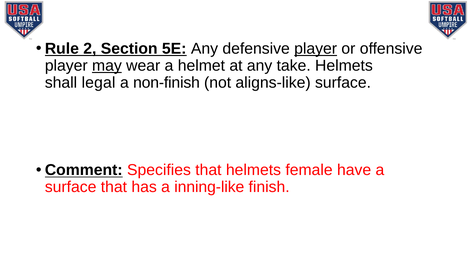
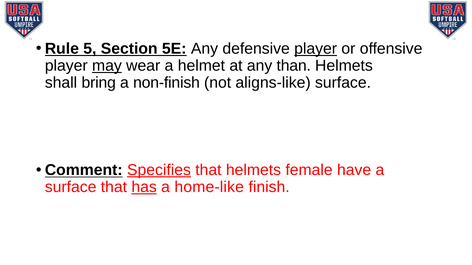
2: 2 -> 5 (90, 49)
take: take -> than (294, 66)
legal: legal -> bring (99, 83)
Specifies underline: none -> present (159, 170)
has underline: none -> present (144, 187)
inning-like: inning-like -> home-like (209, 187)
